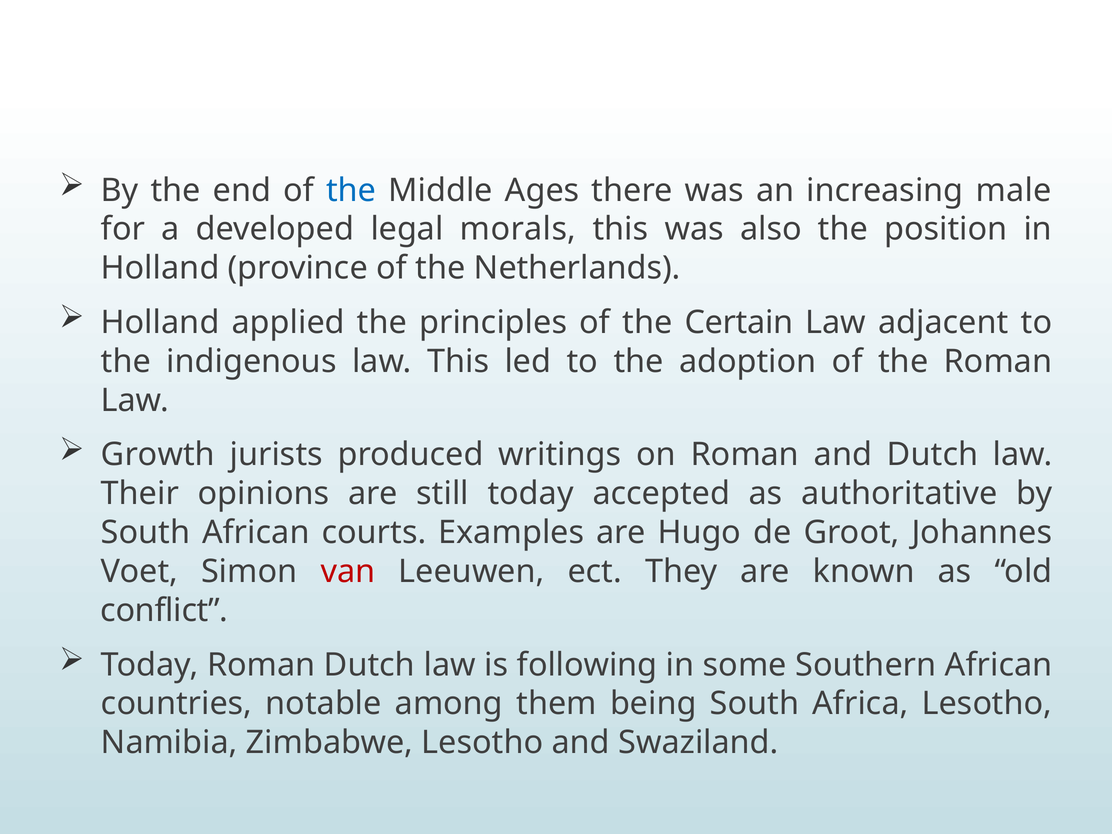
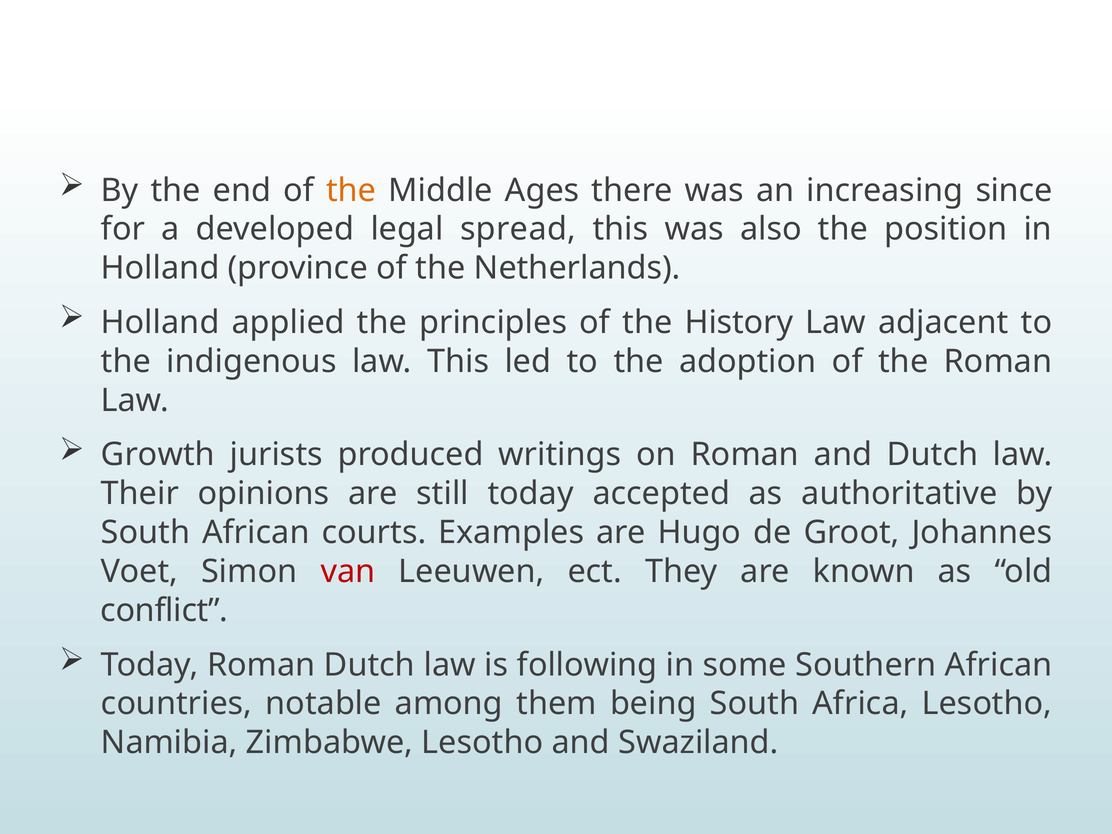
the colour: blue -> orange (351, 190)
male: male -> since (1014, 190)
morals: morals -> spread (518, 229)
Certain: Certain -> History (739, 323)
